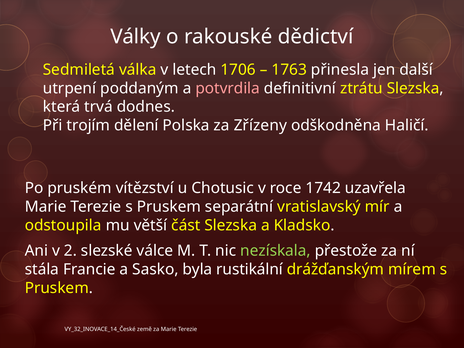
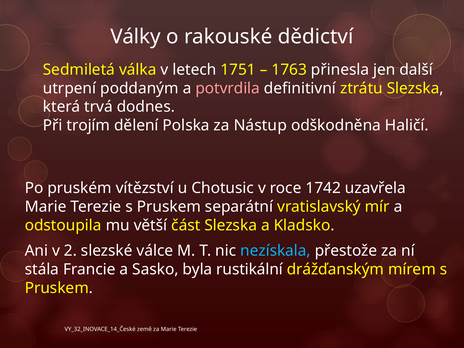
1706: 1706 -> 1751 (238, 70)
Zřízeny: Zřízeny -> Nástup (260, 125)
nezískala colour: light green -> light blue (275, 251)
